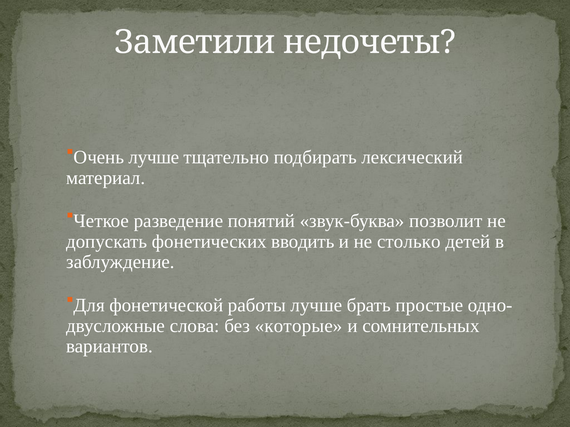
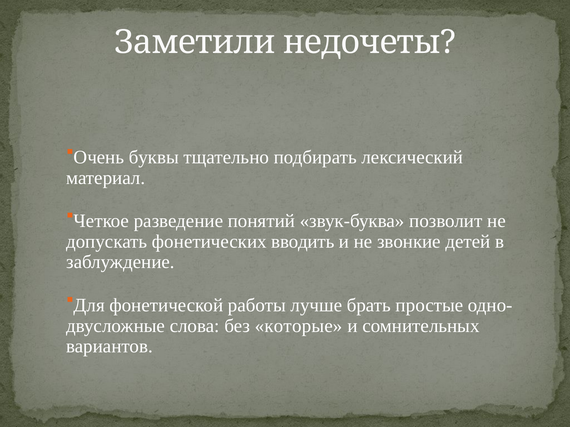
Очень лучше: лучше -> буквы (154, 157)
столько: столько -> звонкие (409, 242)
